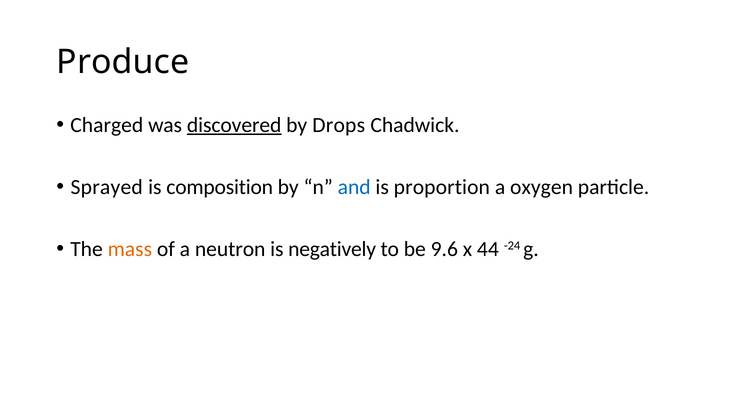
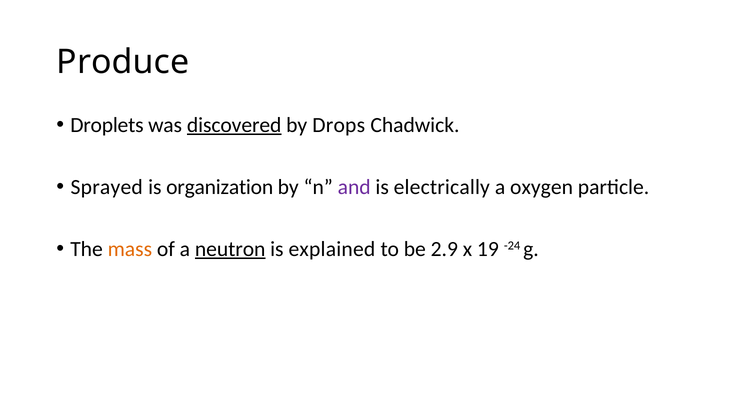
Charged: Charged -> Droplets (107, 125)
composition: composition -> organization (220, 187)
and colour: blue -> purple (354, 187)
proportion: proportion -> electrically (442, 187)
neutron underline: none -> present (230, 249)
negatively: negatively -> explained (332, 249)
9.6: 9.6 -> 2.9 (444, 249)
44: 44 -> 19 (488, 249)
